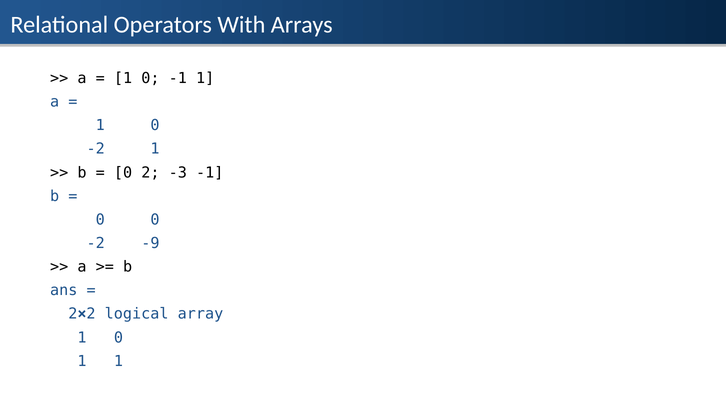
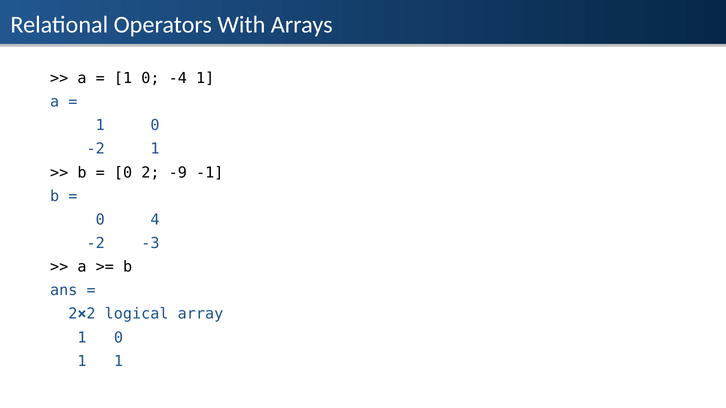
0 -1: -1 -> -4 (178, 78)
-3: -3 -> -9 (178, 173)
0 0: 0 -> 4 (155, 220)
-9: -9 -> -3 (150, 243)
